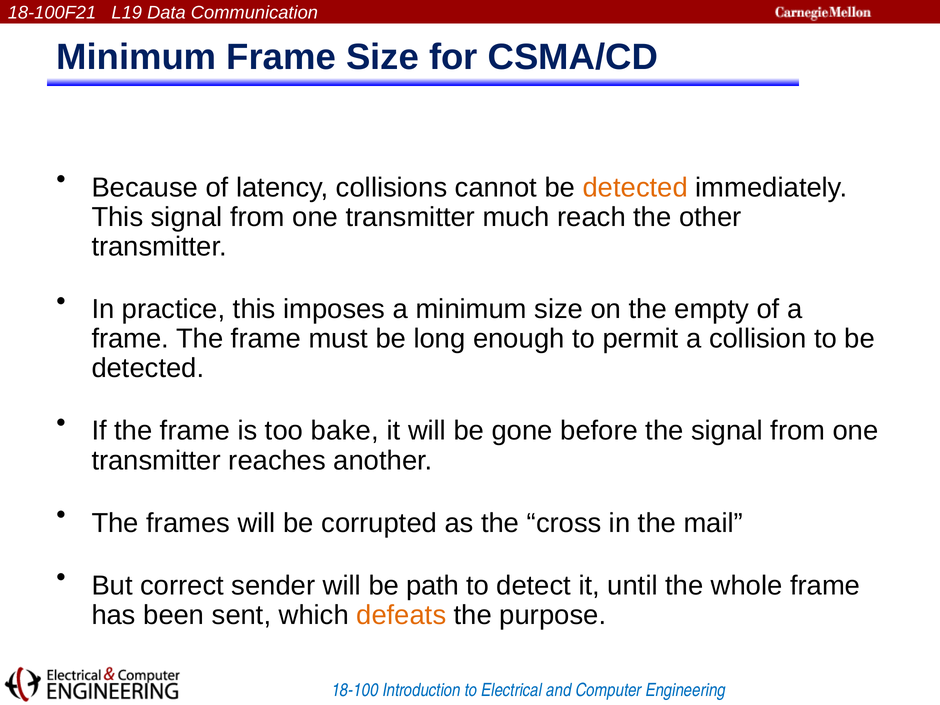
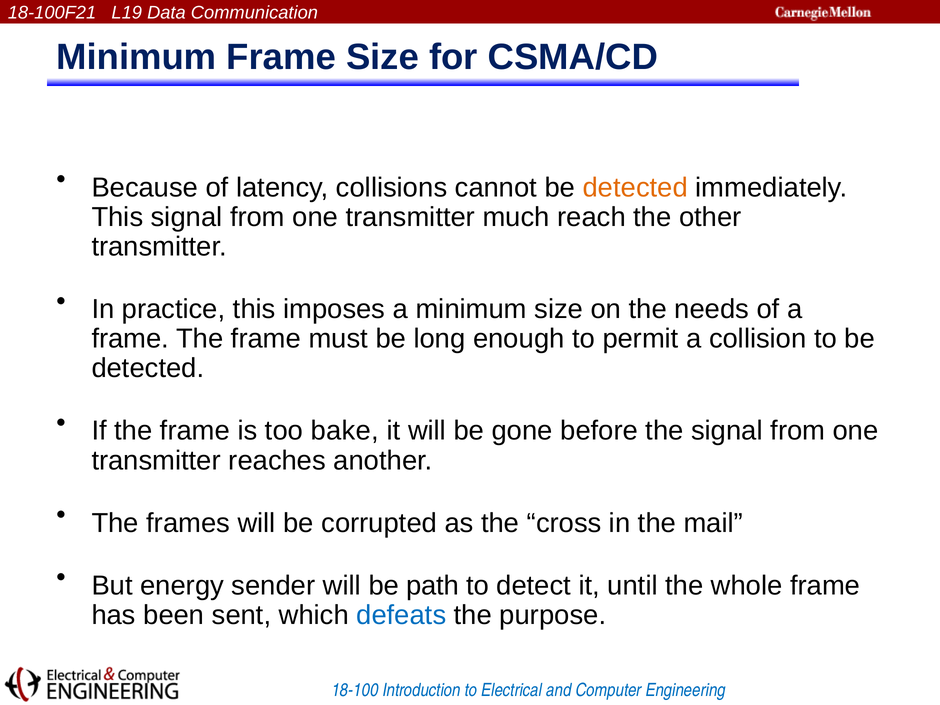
empty: empty -> needs (712, 309)
correct: correct -> energy (182, 586)
defeats colour: orange -> blue (401, 615)
